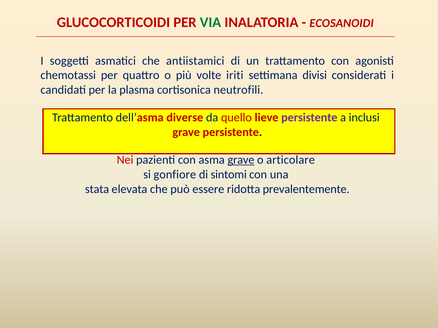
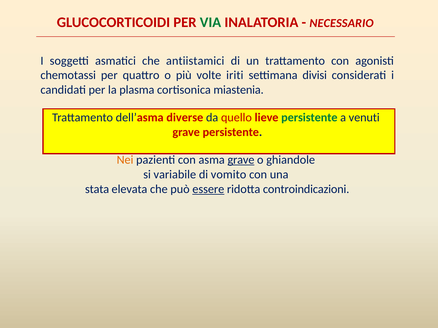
ECOSANOIDI: ECOSANOIDI -> NECESSARIO (342, 23)
neutrofili: neutrofili -> miastenia (239, 90)
persistente colour: purple -> green (309, 118)
inclusi: inclusi -> venuti (364, 118)
Nei colour: red -> orange (125, 160)
articolare: articolare -> ghiandole (291, 160)
gonfiore: gonfiore -> variabile (175, 175)
sintomi: sintomi -> vomito (229, 175)
essere underline: none -> present (208, 189)
prevalentemente: prevalentemente -> controindicazioni (306, 189)
